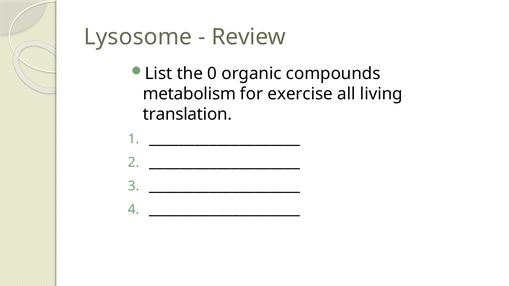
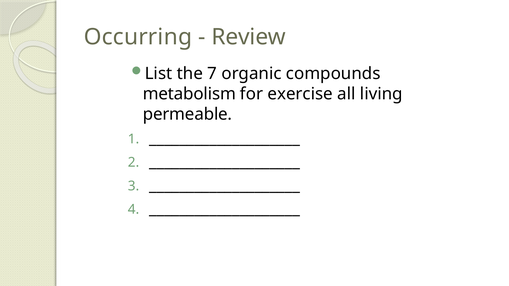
Lysosome: Lysosome -> Occurring (138, 37)
0: 0 -> 7 (212, 74)
translation: translation -> permeable (187, 114)
